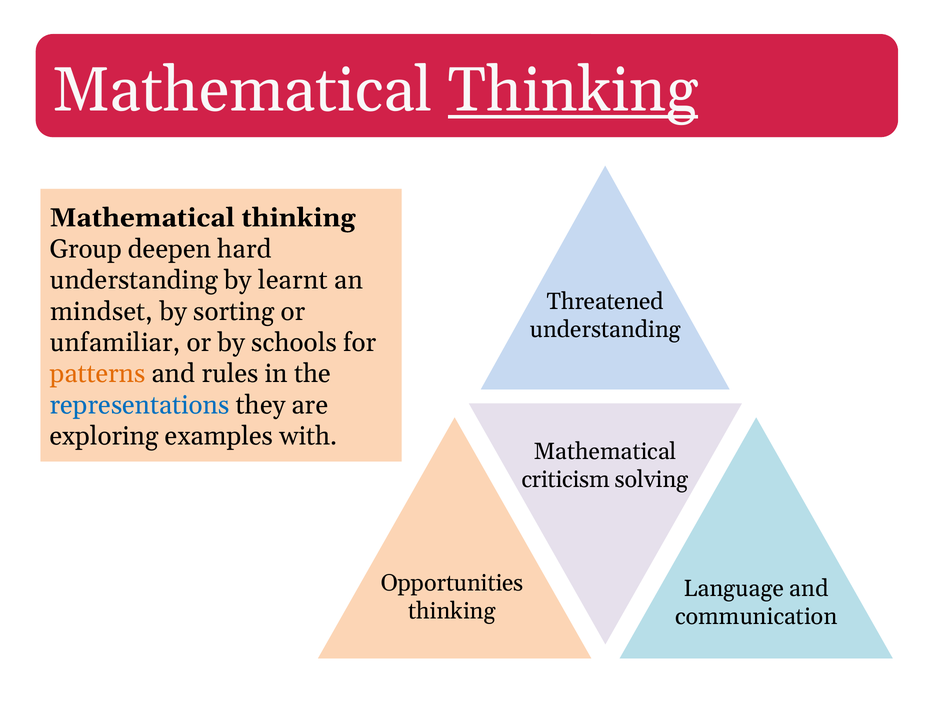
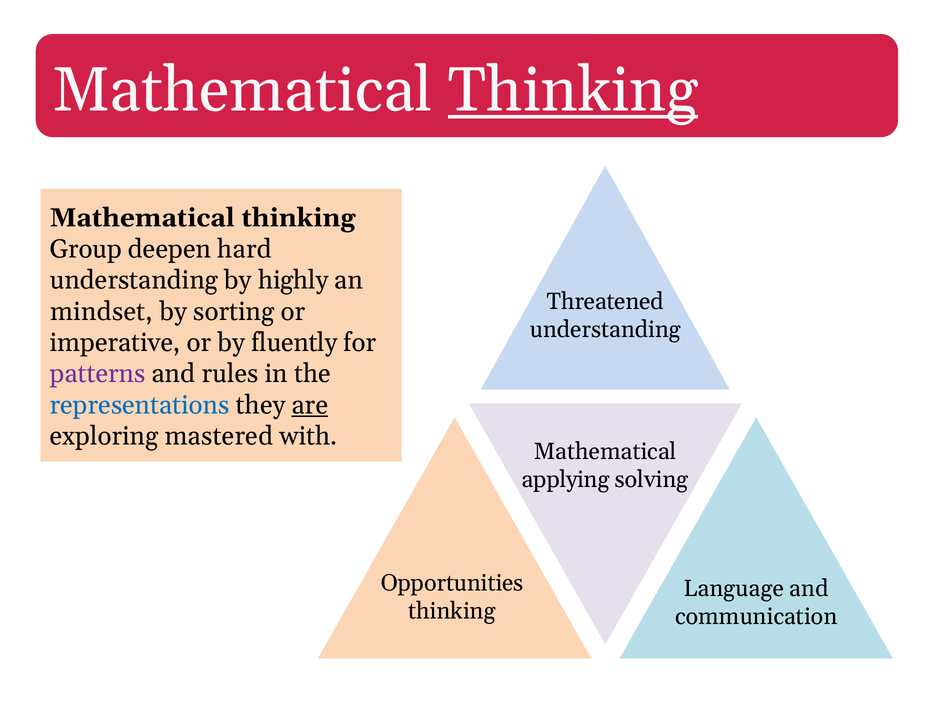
learnt: learnt -> highly (293, 280)
unfamiliar: unfamiliar -> imperative (115, 343)
schools: schools -> fluently (294, 343)
patterns colour: orange -> purple (98, 374)
are underline: none -> present (310, 405)
examples: examples -> mastered (219, 436)
criticism: criticism -> applying (566, 480)
